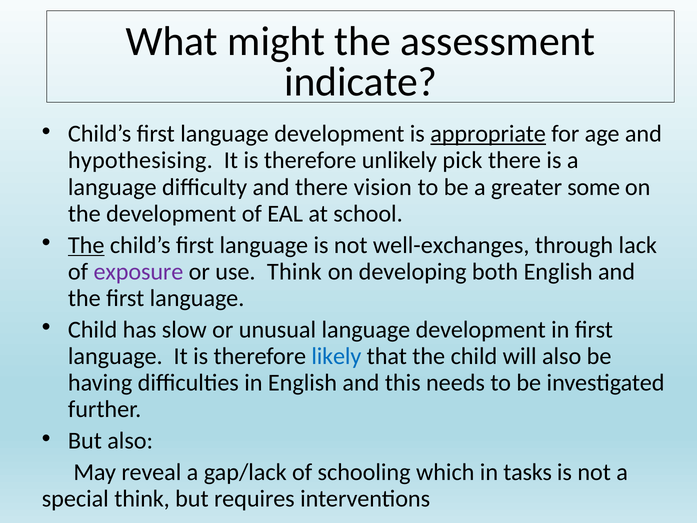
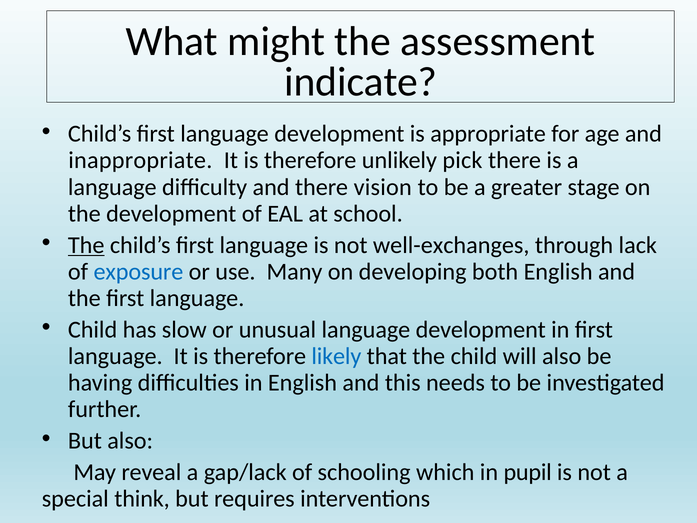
appropriate underline: present -> none (488, 134)
hypothesising: hypothesising -> inappropriate (140, 160)
some: some -> stage (594, 187)
exposure colour: purple -> blue (138, 272)
use Think: Think -> Many (294, 272)
tasks: tasks -> pupil (528, 472)
